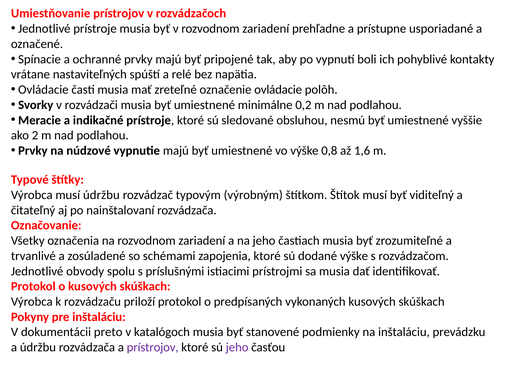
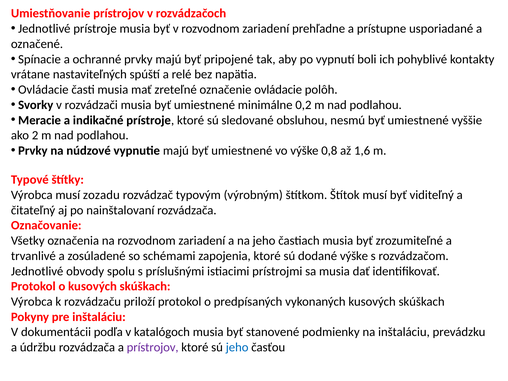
musí údržbu: údržbu -> zozadu (101, 195)
preto: preto -> podľa (108, 332)
jeho colour: purple -> blue (237, 347)
